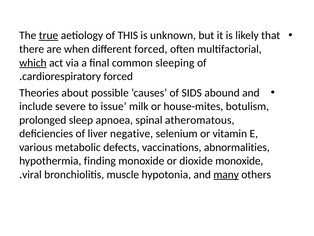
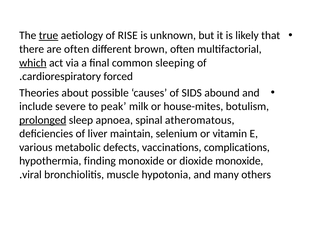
THIS: THIS -> RISE (128, 35)
are when: when -> often (77, 49)
different forced: forced -> brown (151, 49)
issue: issue -> peak (113, 106)
prolonged underline: none -> present (43, 120)
negative: negative -> maintain (132, 133)
abnormalities: abnormalities -> complications (237, 147)
many underline: present -> none (226, 174)
